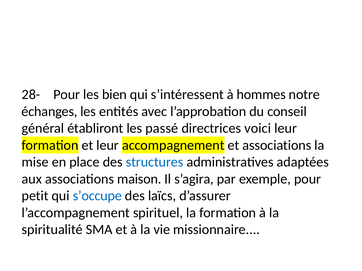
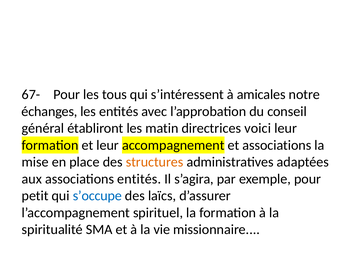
28-: 28- -> 67- (31, 95)
bien: bien -> tous (114, 95)
hommes: hommes -> amicales (261, 95)
passé: passé -> matin (162, 129)
structures colour: blue -> orange (155, 162)
associations maison: maison -> entités (139, 179)
